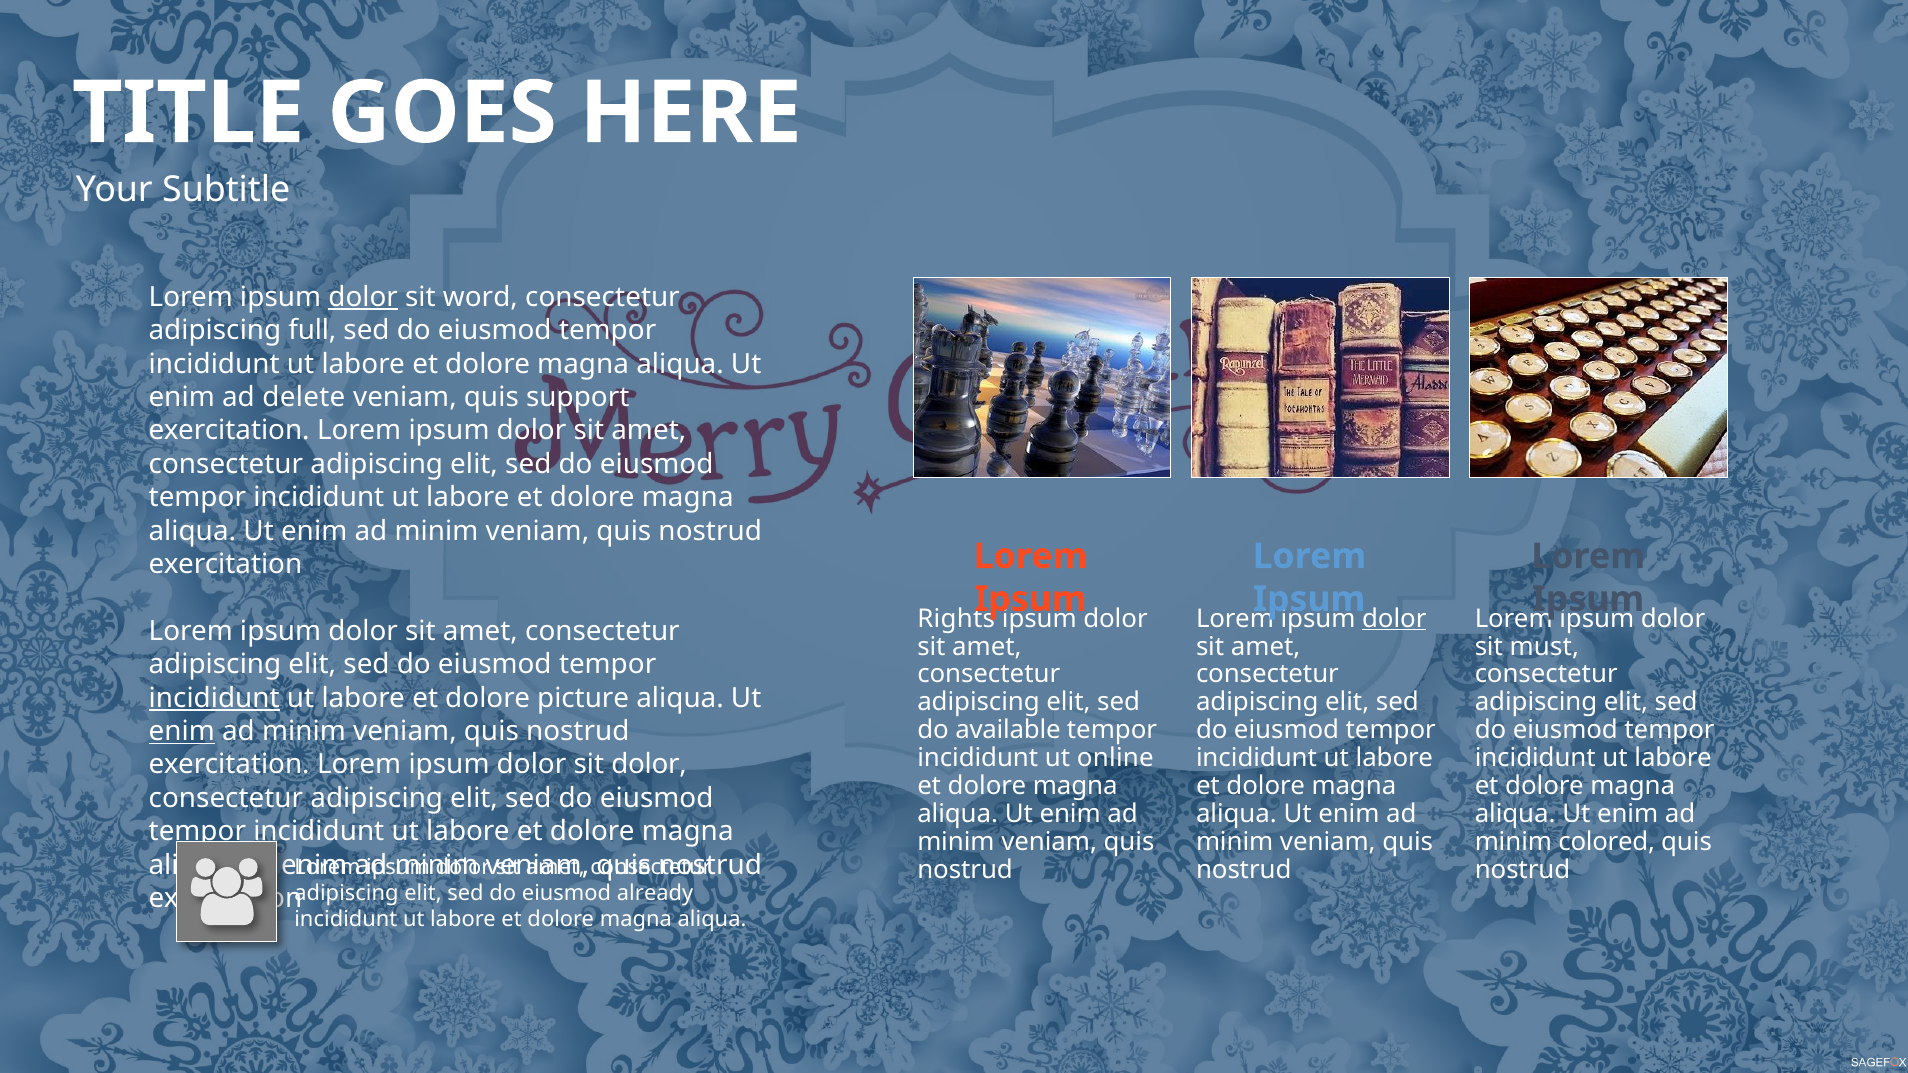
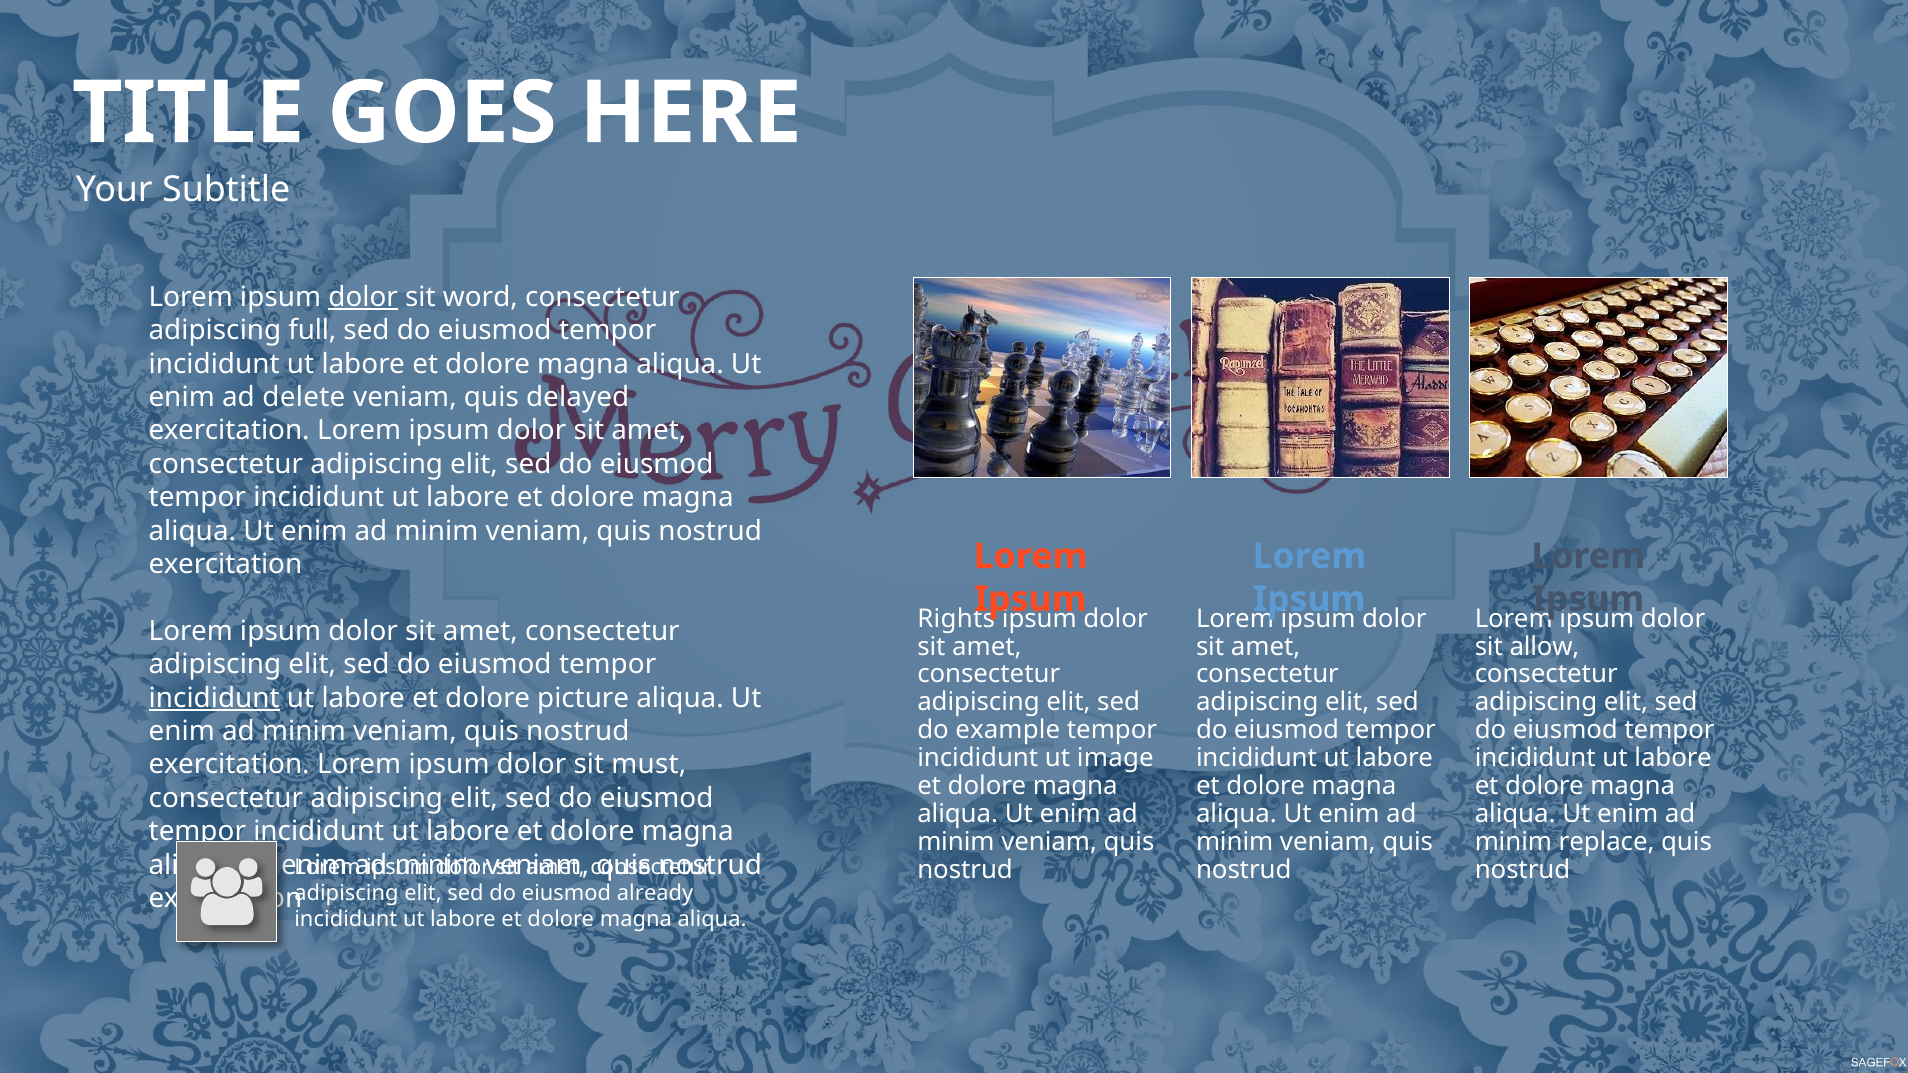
support: support -> delayed (578, 397)
dolor underline: present -> none (1394, 619)
must: must -> allow (1544, 647)
available: available -> example (1008, 730)
enim underline: present -> none (182, 732)
online: online -> image (1115, 758)
sit dolor: dolor -> must (649, 765)
colored: colored -> replace (1607, 842)
